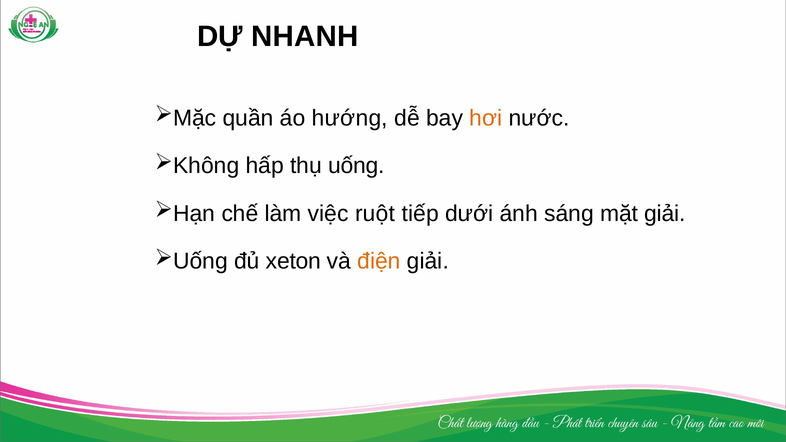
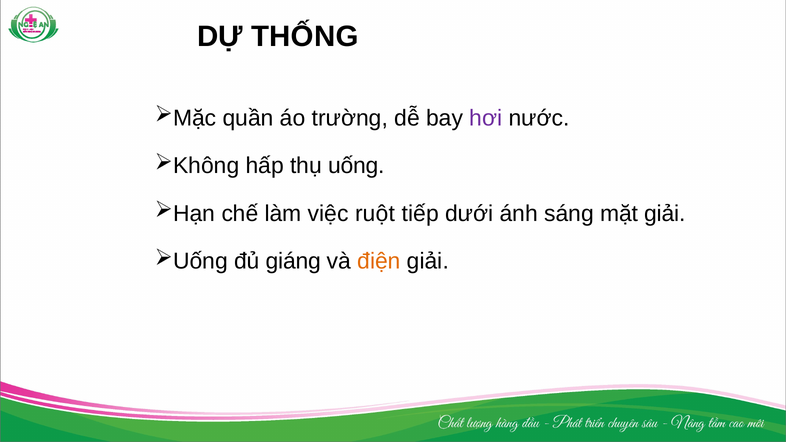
NHANH: NHANH -> THỐNG (305, 37)
hướng: hướng -> trường (350, 118)
hơi colour: orange -> purple (486, 118)
xeton: xeton -> giáng (293, 261)
